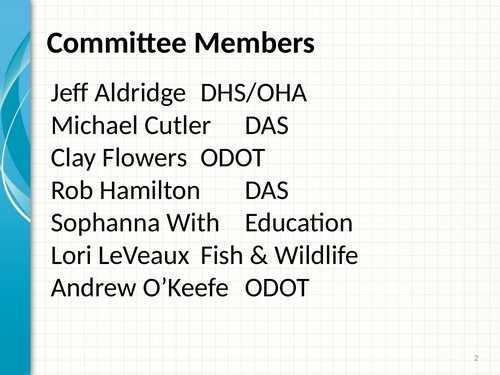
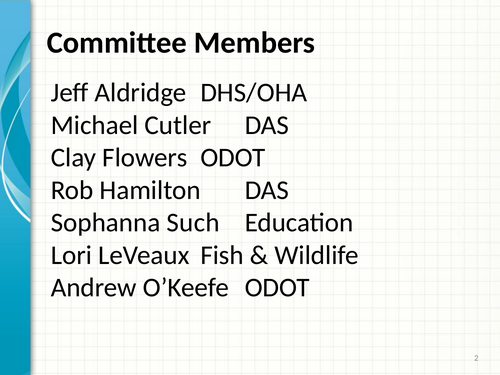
With: With -> Such (193, 223)
